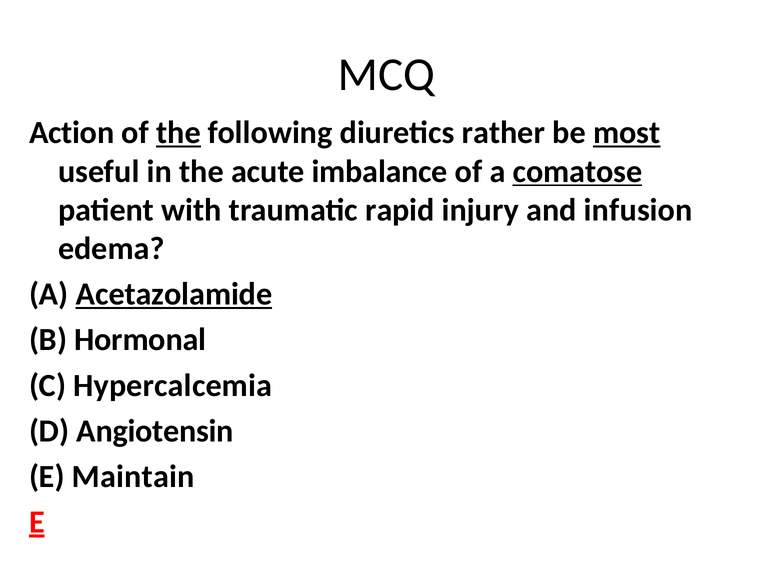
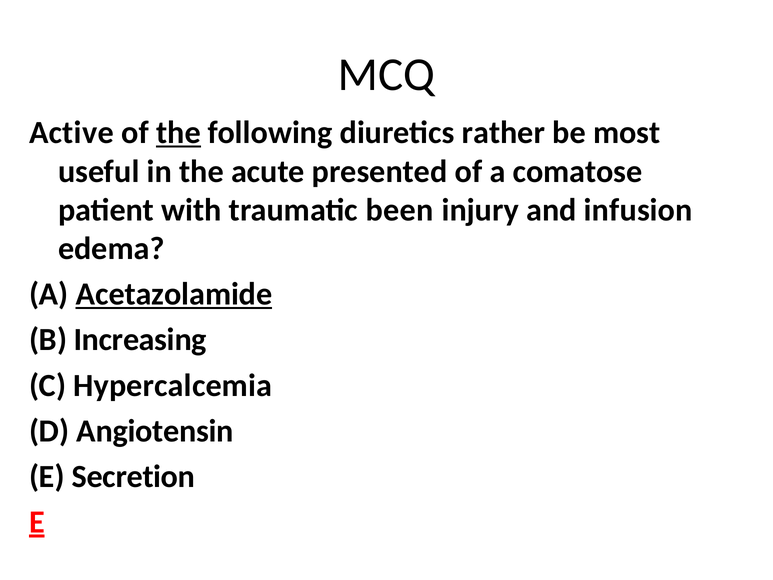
Action: Action -> Active (71, 133)
most underline: present -> none (627, 133)
imbalance: imbalance -> presented (380, 171)
comatose underline: present -> none (577, 171)
rapid: rapid -> been (400, 210)
Hormonal: Hormonal -> Increasing (140, 340)
Maintain: Maintain -> Secretion (133, 476)
